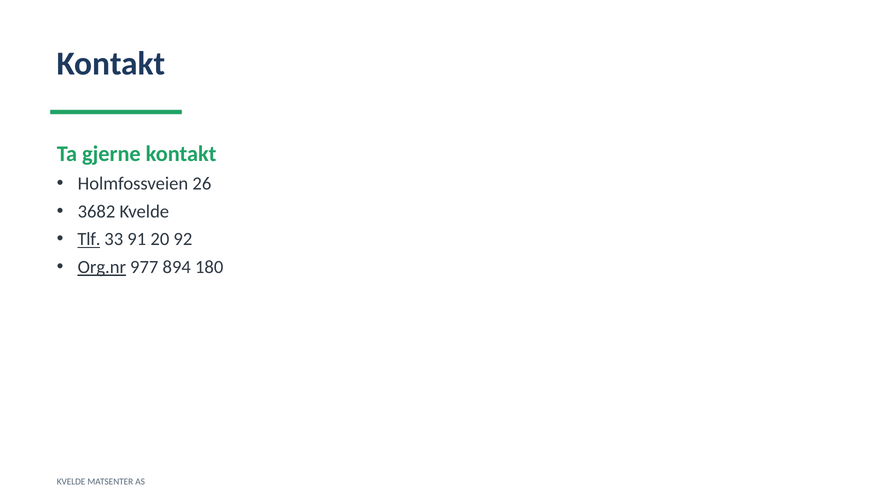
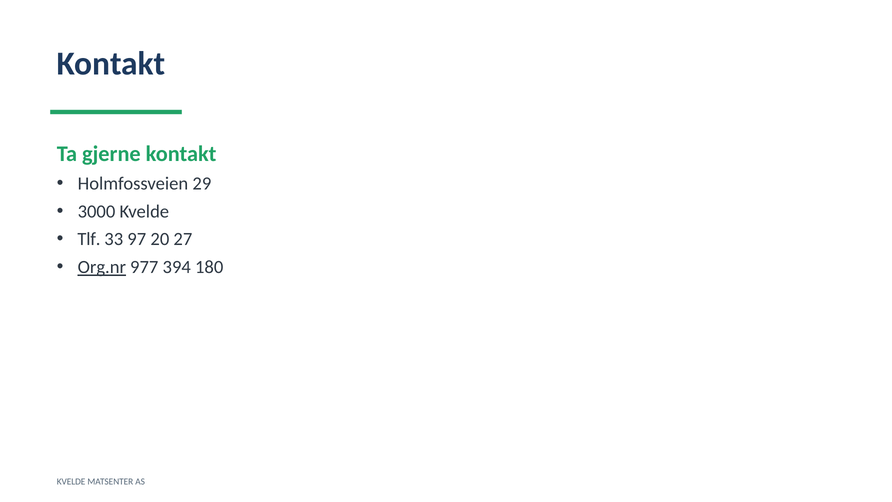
26: 26 -> 29 (202, 183)
3682: 3682 -> 3000 (96, 211)
Tlf underline: present -> none (89, 239)
91: 91 -> 97 (137, 239)
92: 92 -> 27 (183, 239)
894: 894 -> 394 (177, 267)
